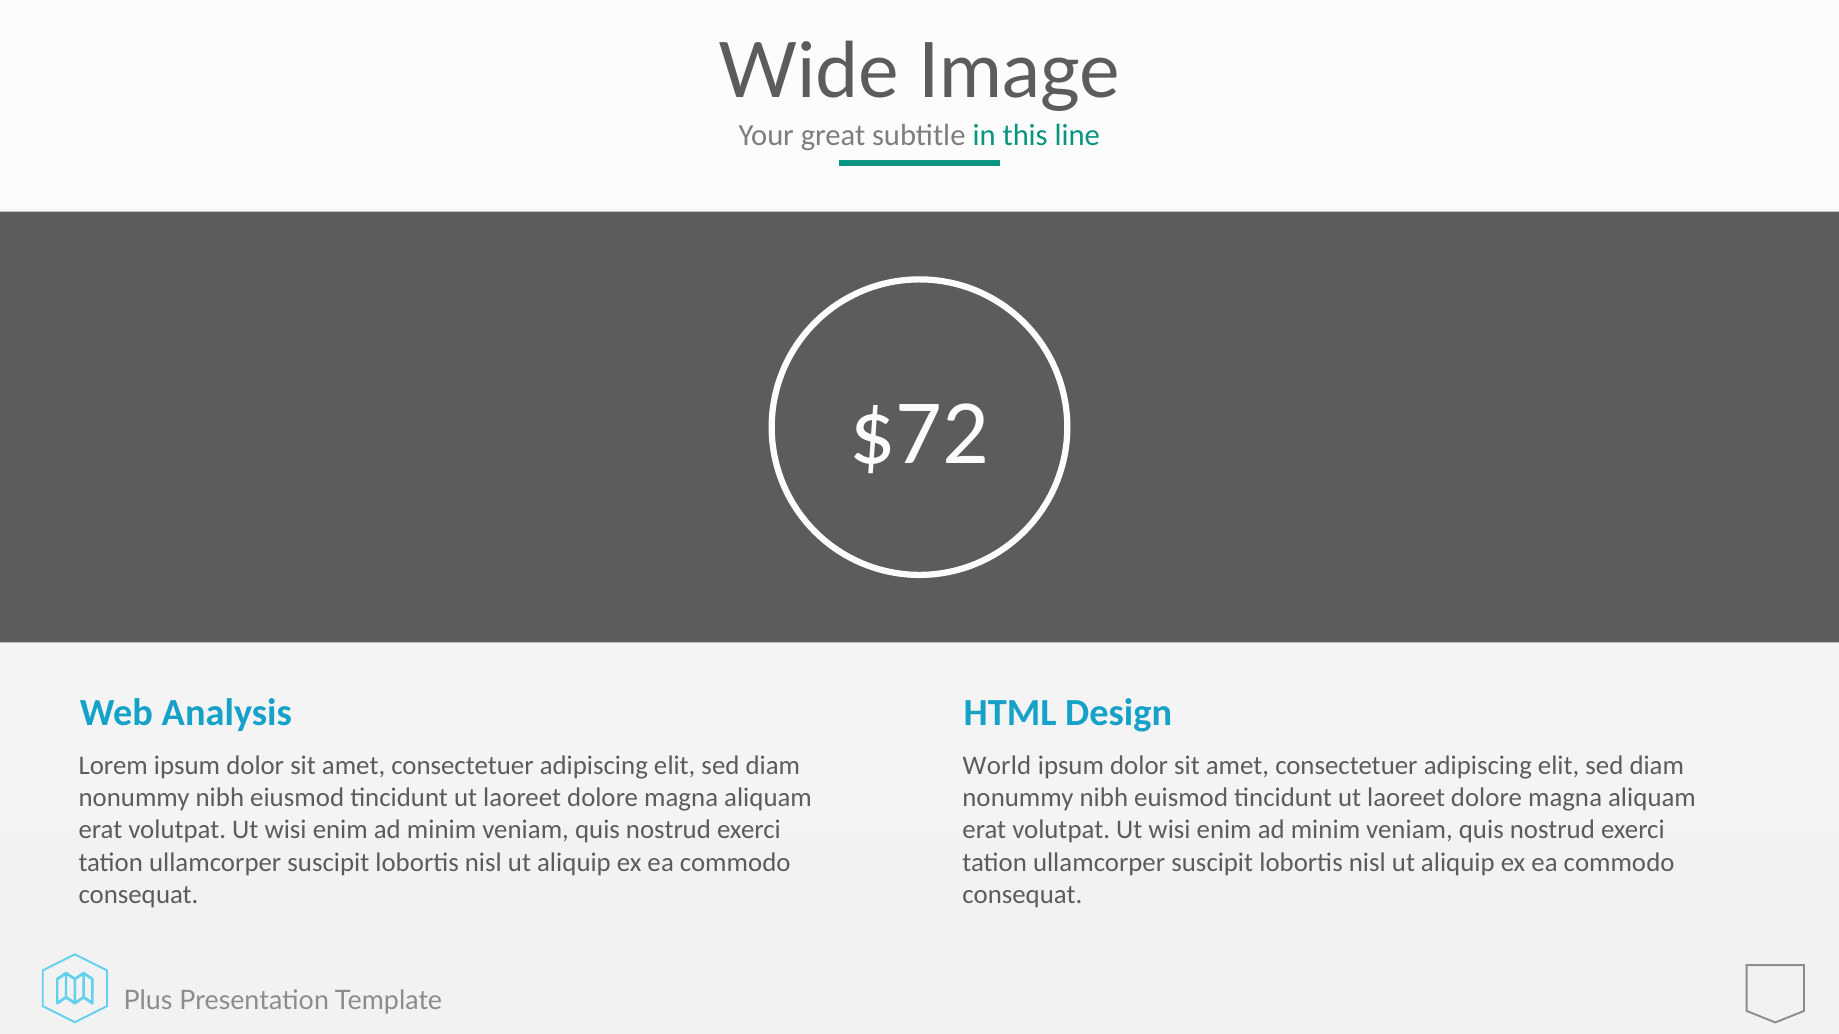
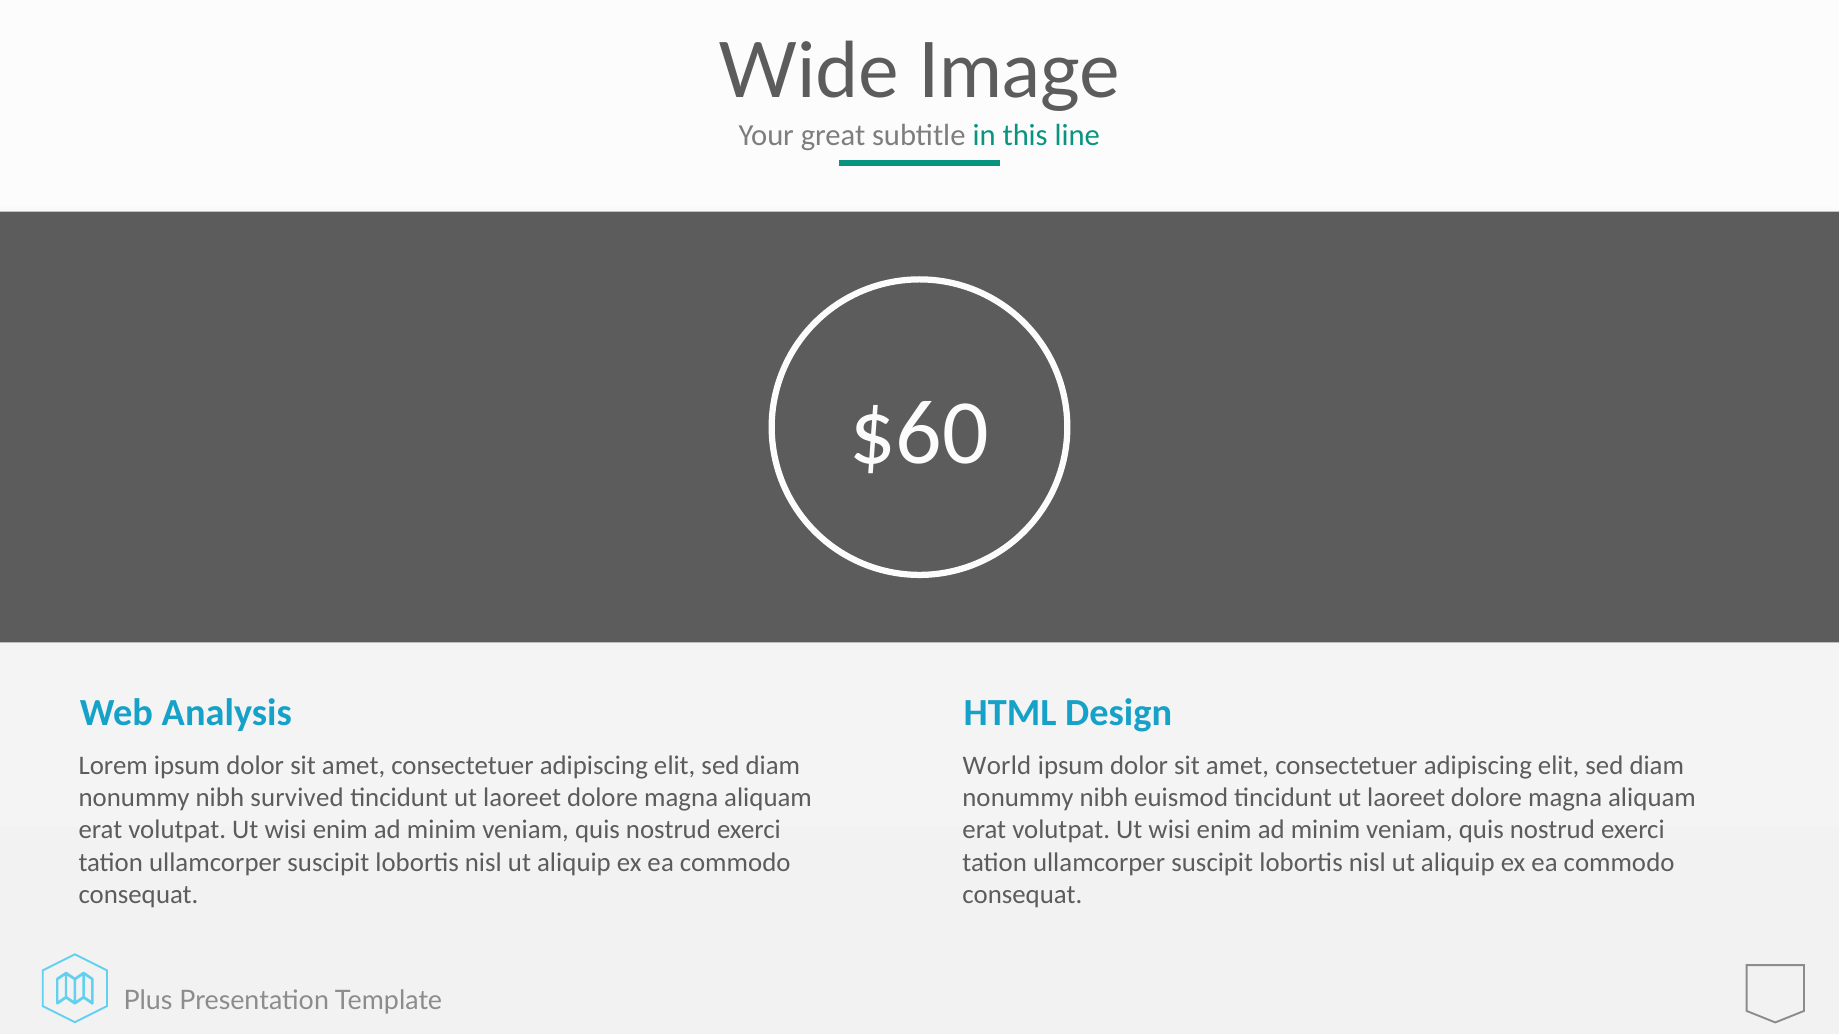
$72: $72 -> $60 (919, 433)
eiusmod: eiusmod -> survived (297, 798)
